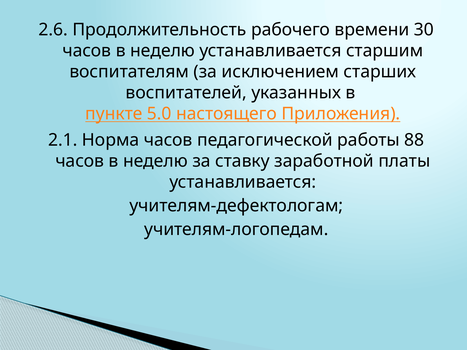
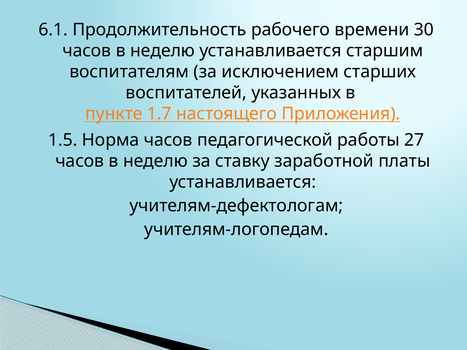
2.6: 2.6 -> 6.1 (53, 30)
5.0: 5.0 -> 1.7 (159, 114)
2.1: 2.1 -> 1.5 (63, 140)
88: 88 -> 27 (414, 140)
